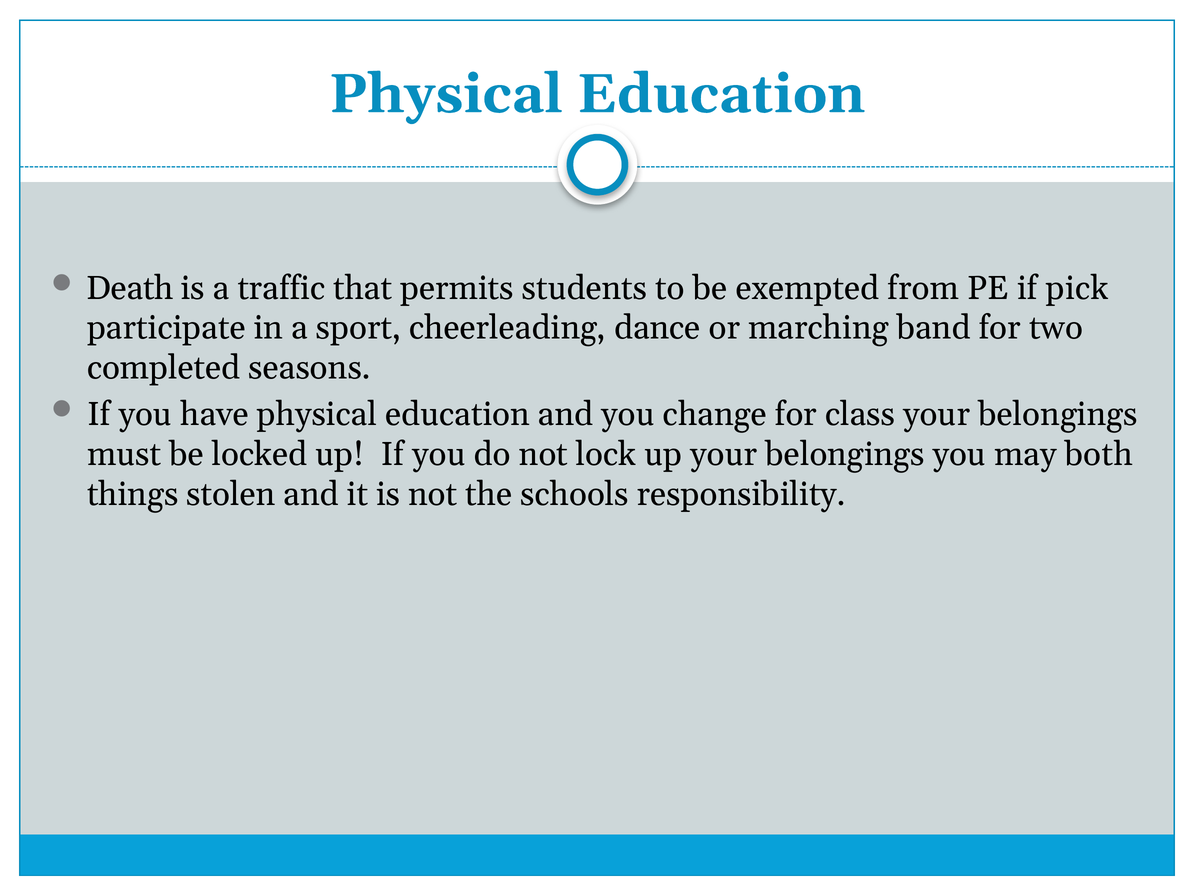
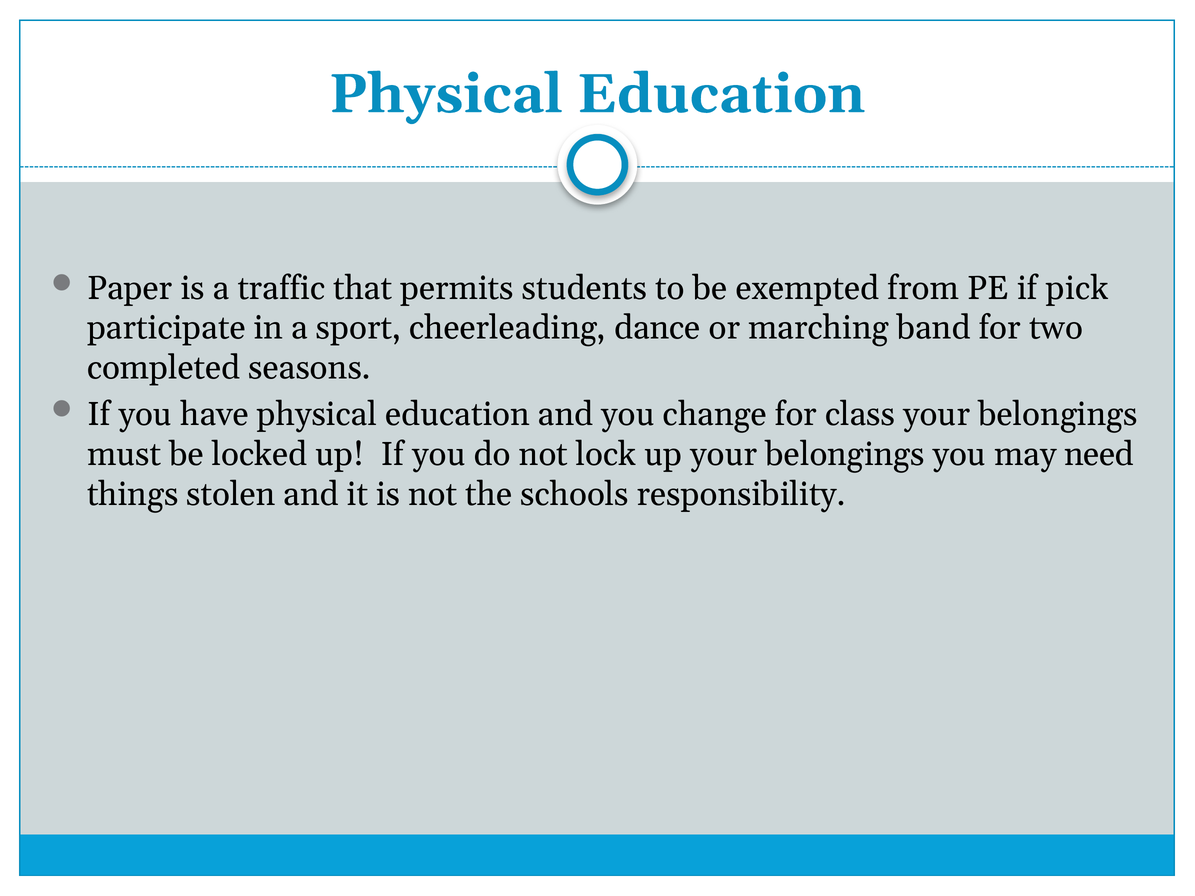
Death: Death -> Paper (130, 288)
both: both -> need (1099, 454)
